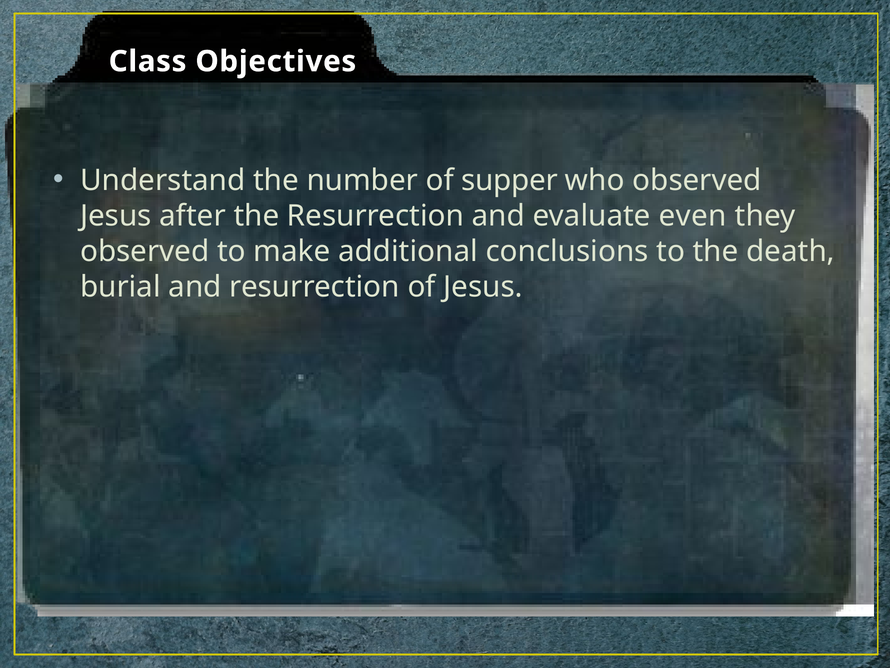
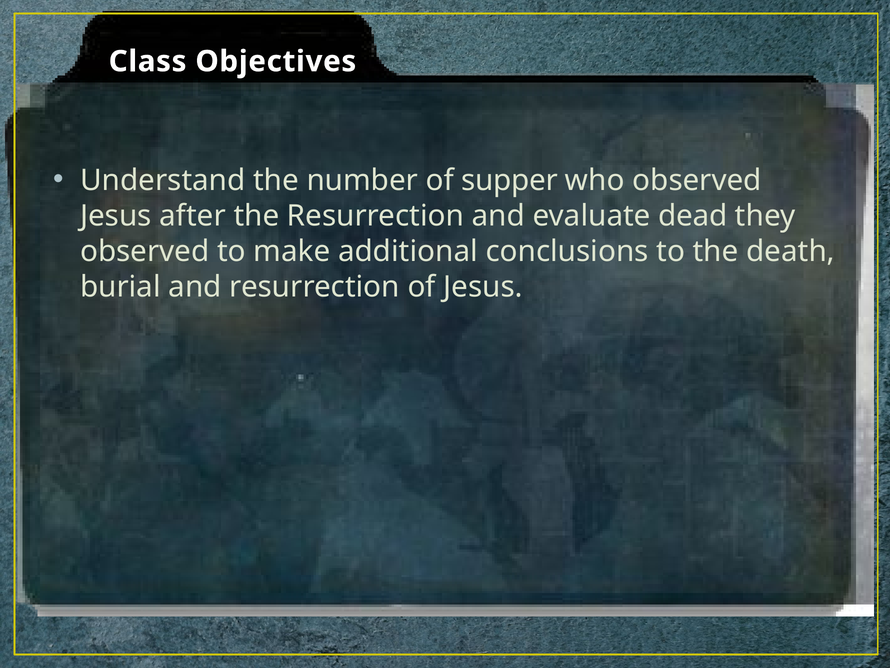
even: even -> dead (693, 216)
